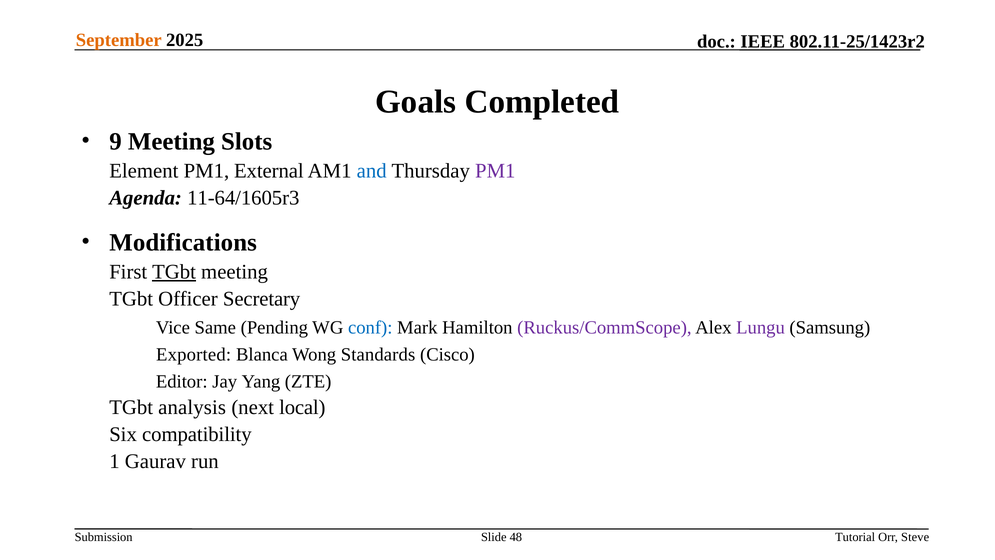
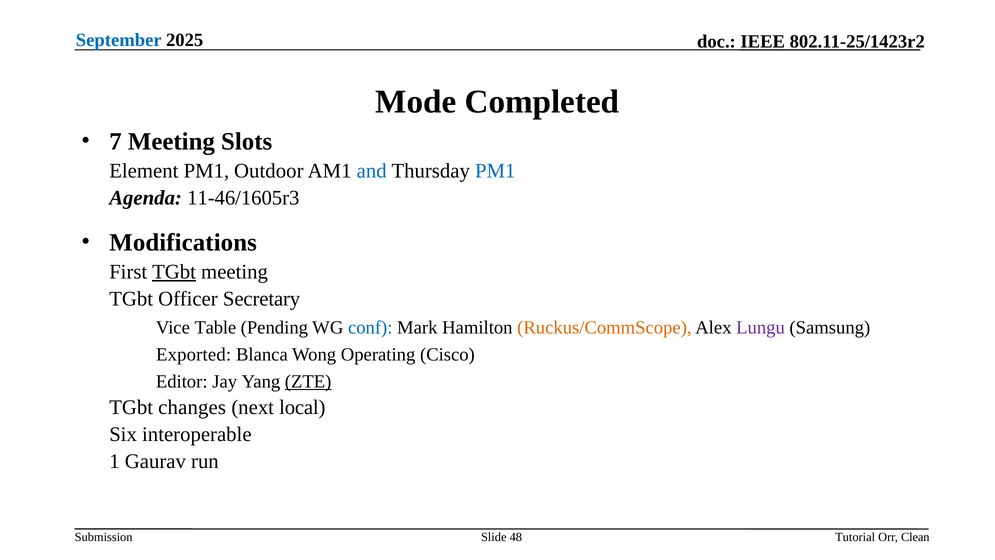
September colour: orange -> blue (119, 40)
Goals: Goals -> Mode (416, 102)
9: 9 -> 7 (116, 141)
External: External -> Outdoor (269, 171)
PM1 colour: purple -> blue (495, 171)
11-64/1605r3: 11-64/1605r3 -> 11-46/1605r3 (243, 198)
Same: Same -> Table (215, 327)
Ruckus/CommScope colour: purple -> orange (604, 327)
Standards: Standards -> Operating (378, 354)
ZTE underline: none -> present (308, 381)
analysis: analysis -> changes (192, 407)
compatibility: compatibility -> interoperable (197, 434)
Steve: Steve -> Clean (915, 537)
